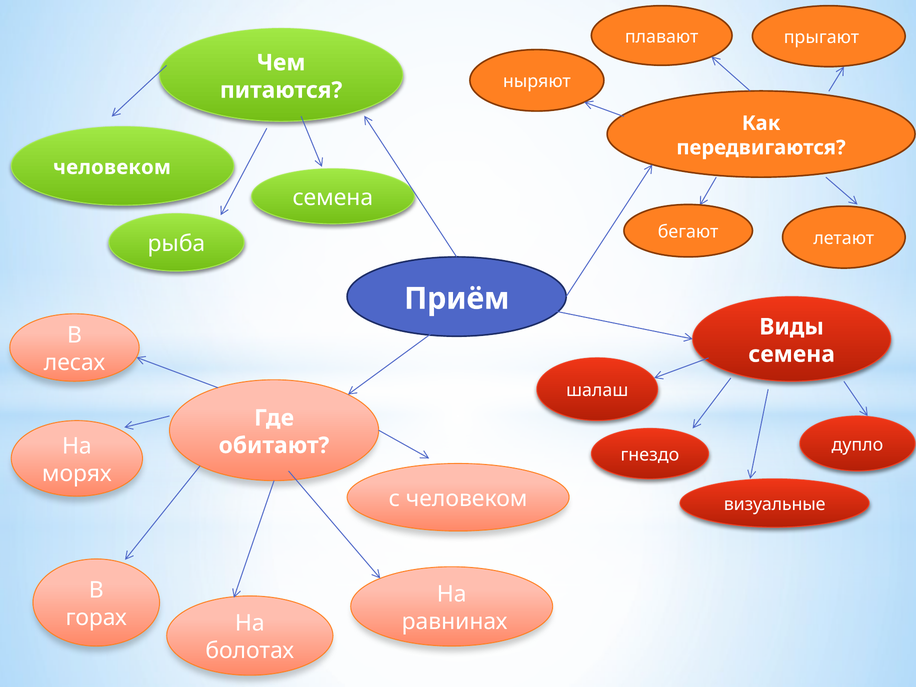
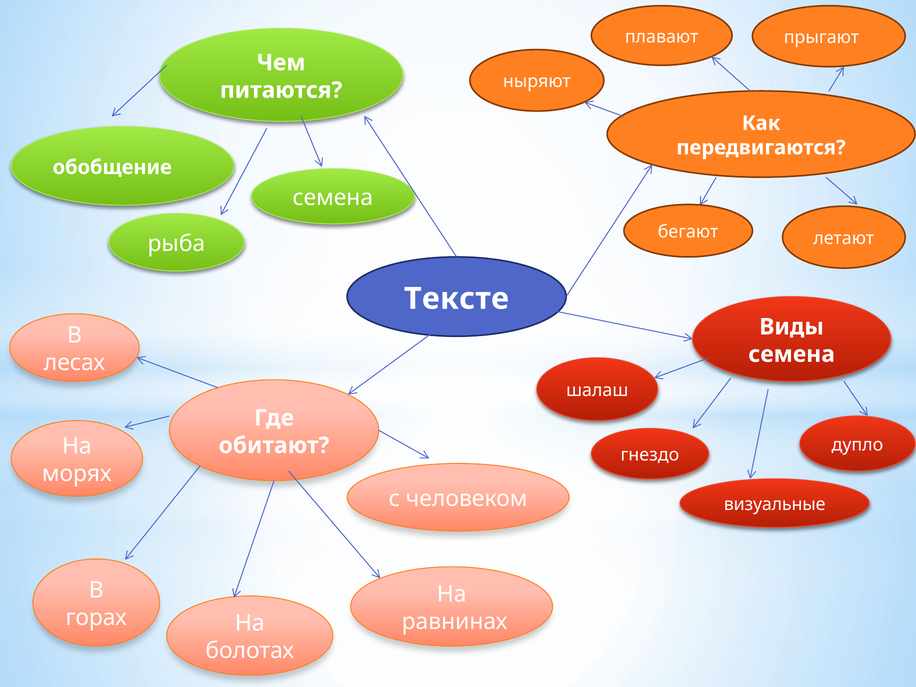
человеком: человеком -> обобщение (112, 167)
Приём: Приём -> Тексте (456, 299)
